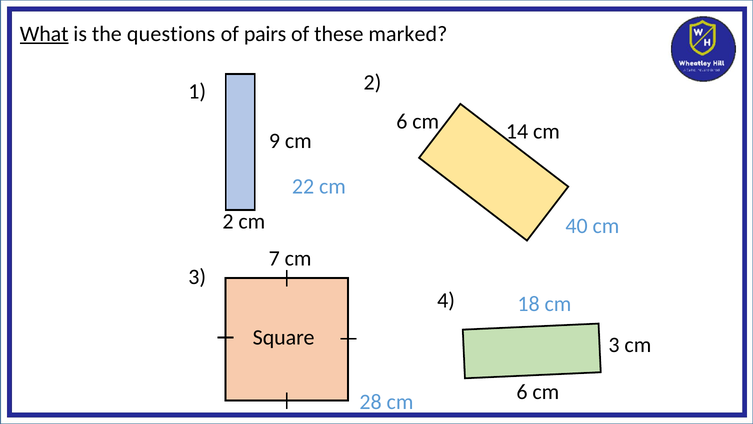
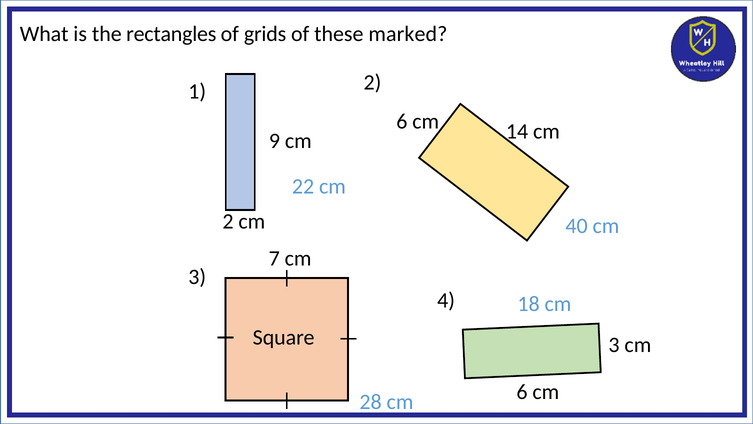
What underline: present -> none (44, 34)
questions: questions -> rectangles (171, 34)
pairs: pairs -> grids (265, 34)
